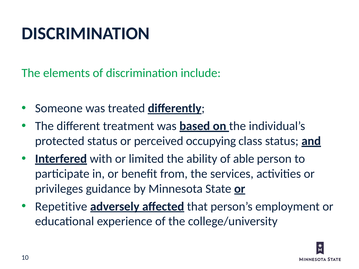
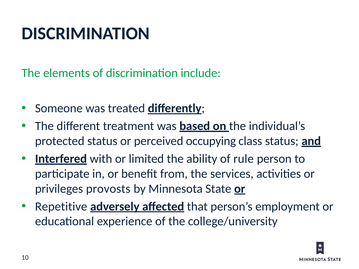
able: able -> rule (244, 159)
guidance: guidance -> provosts (108, 189)
